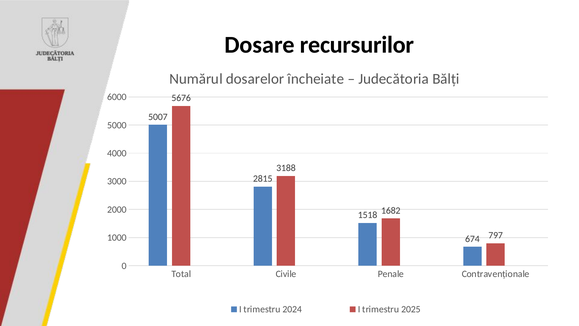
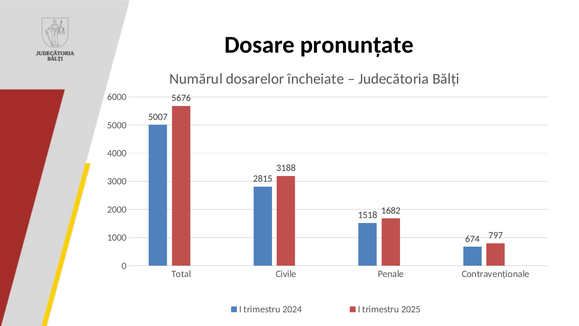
recursurilor: recursurilor -> pronunțate (357, 45)
